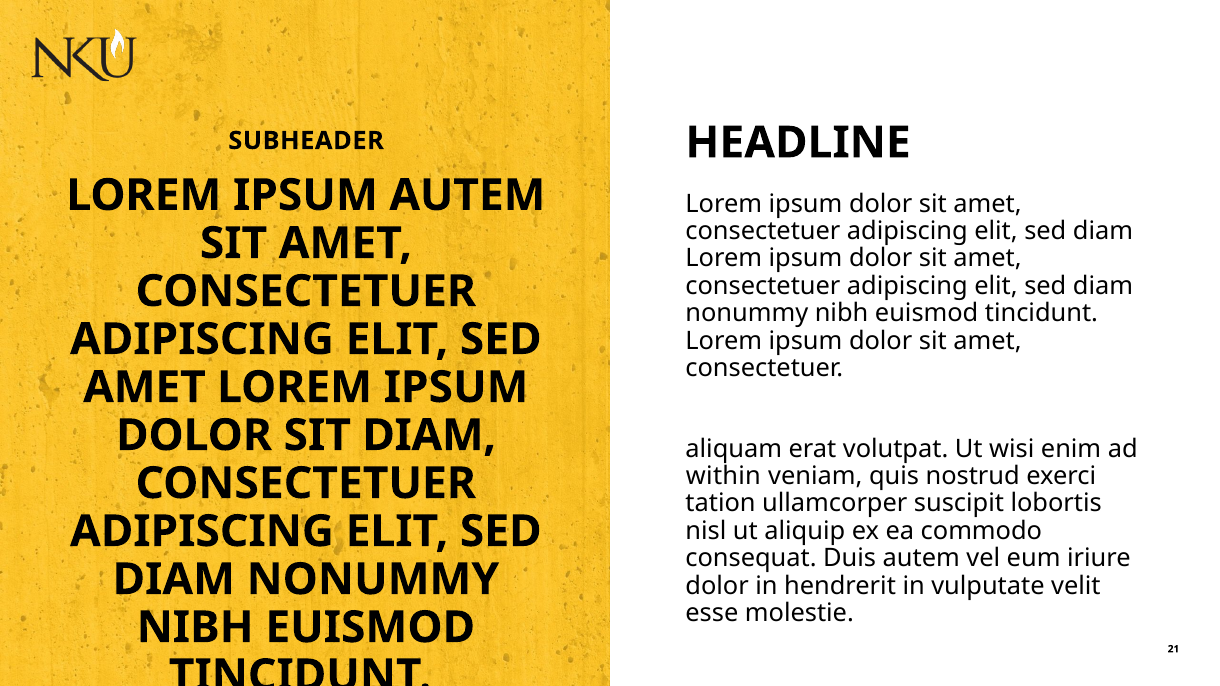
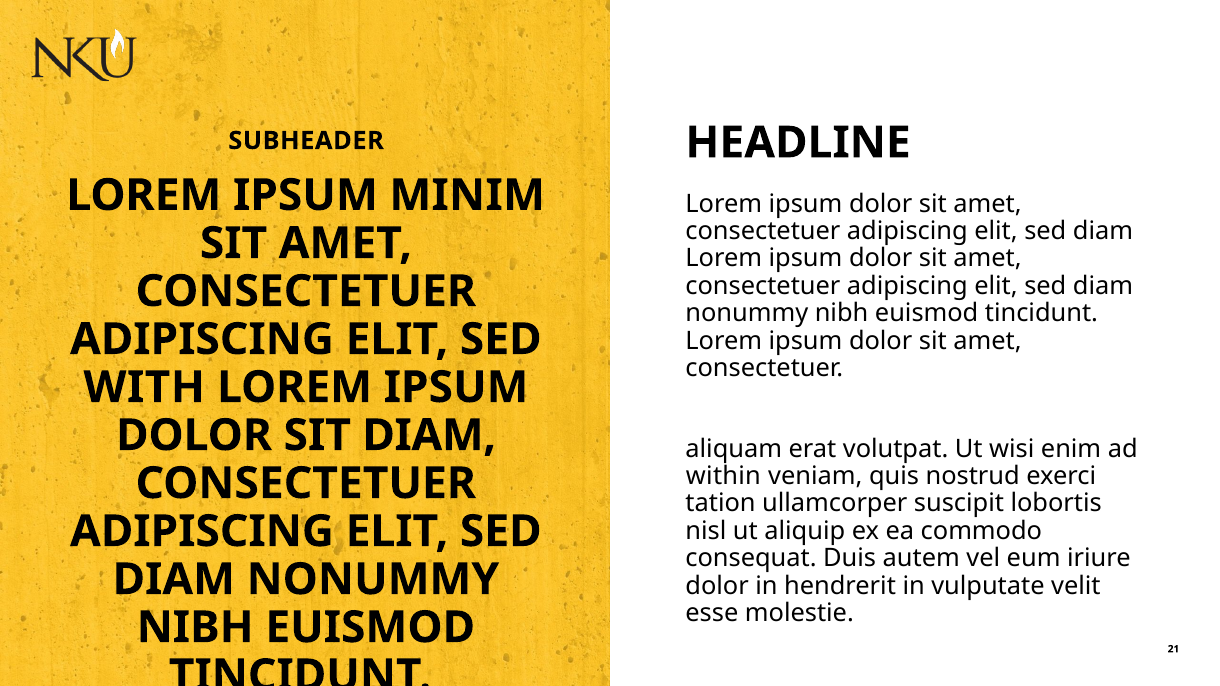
IPSUM AUTEM: AUTEM -> MINIM (467, 195)
AMET: AMET -> WITH (144, 387)
